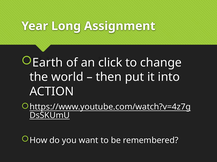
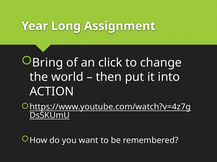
Earth: Earth -> Bring (48, 63)
